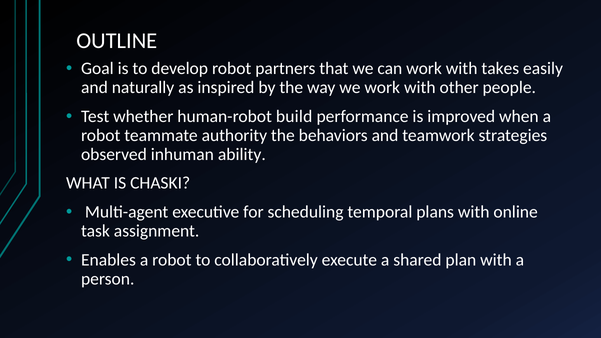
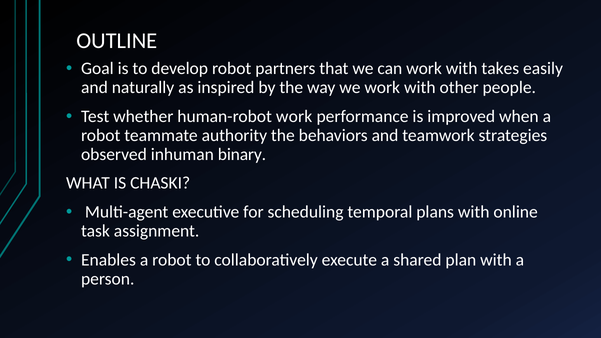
human-robot build: build -> work (294, 117)
ability: ability -> binary (242, 154)
